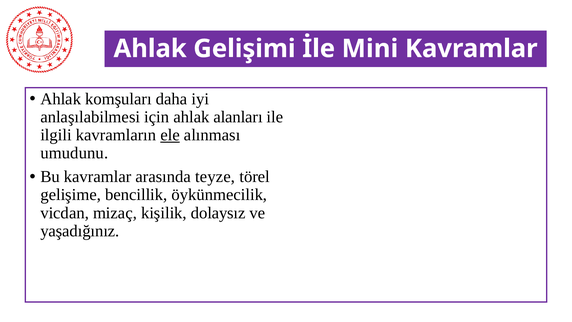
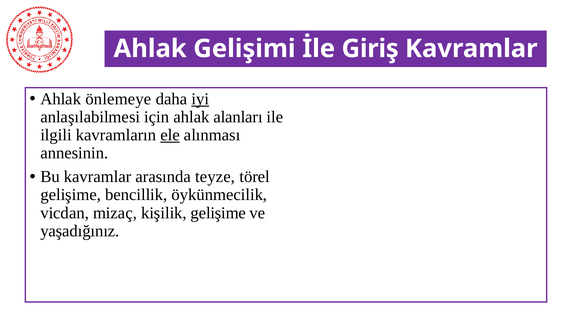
Mini: Mini -> Giriş (370, 49)
komşuları: komşuları -> önlemeye (118, 99)
iyi underline: none -> present (200, 99)
umudunu: umudunu -> annesinin (74, 153)
kişilik dolaysız: dolaysız -> gelişime (218, 213)
